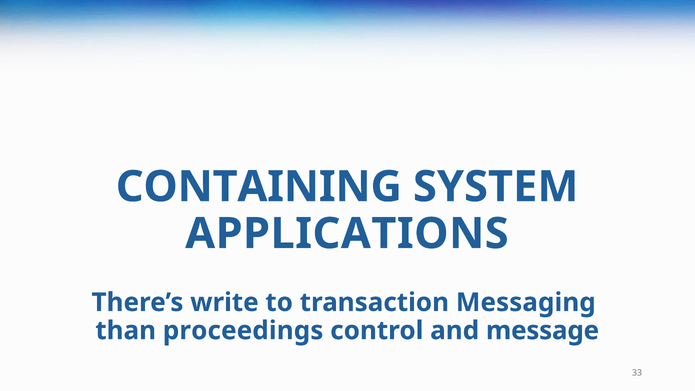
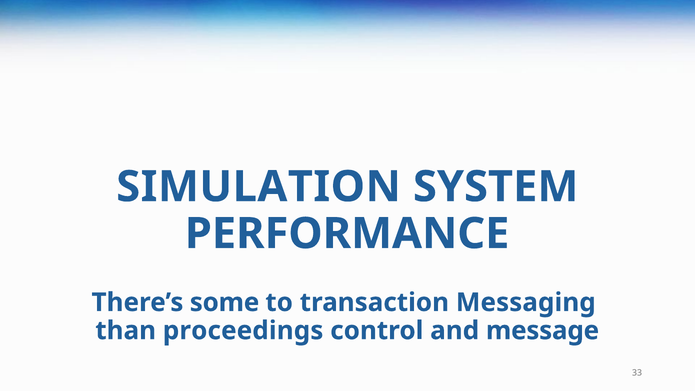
CONTAINING: CONTAINING -> SIMULATION (259, 187)
APPLICATIONS: APPLICATIONS -> PERFORMANCE (347, 234)
write: write -> some (225, 302)
